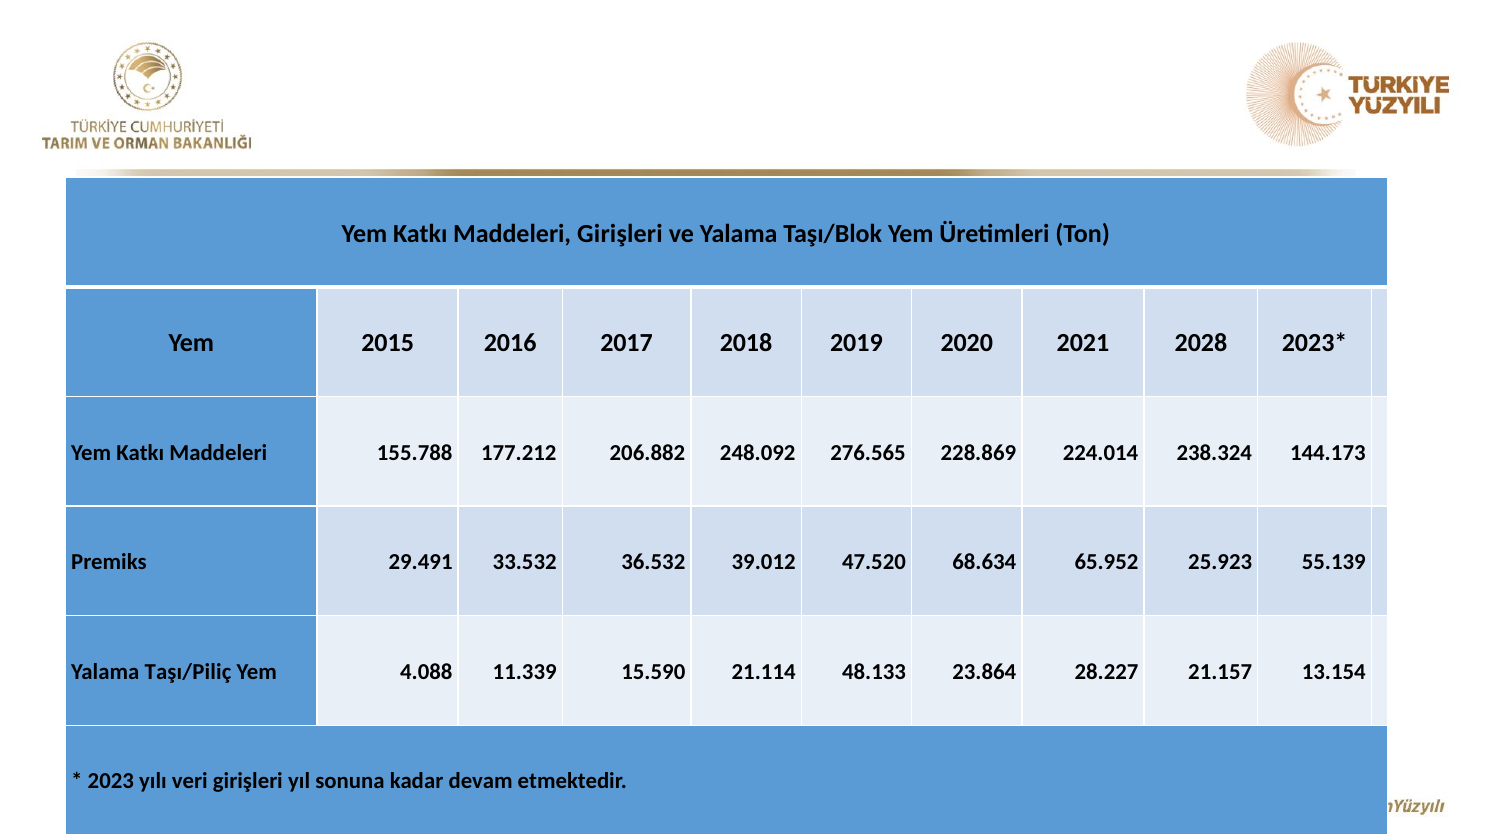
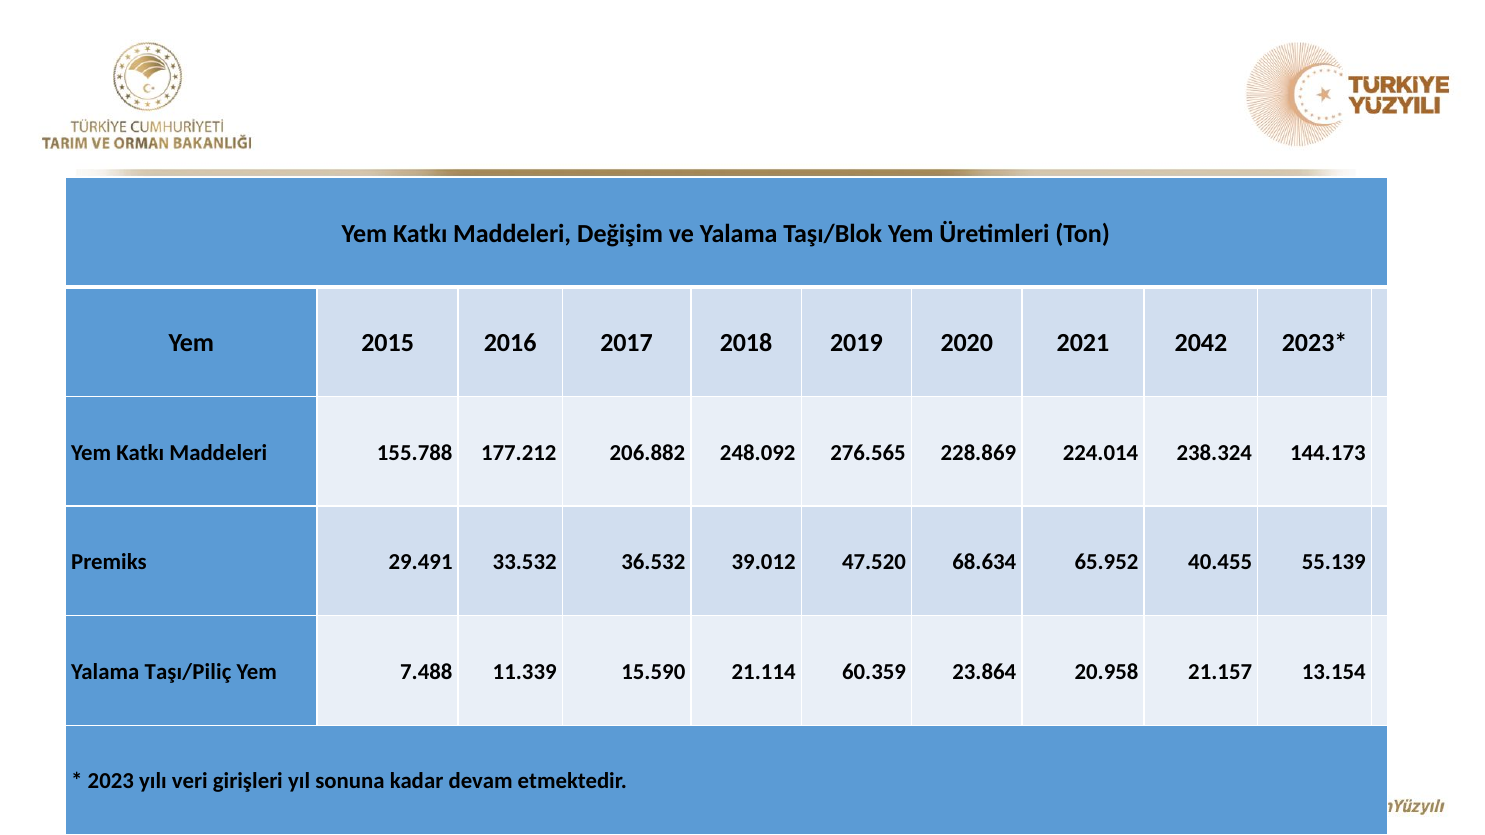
Maddeleri Girişleri: Girişleri -> Değişim (620, 234)
2028: 2028 -> 2042 (1201, 343)
25.923: 25.923 -> 40.455 (1220, 562)
4.088: 4.088 -> 7.488 (426, 672)
48.133: 48.133 -> 60.359 (874, 672)
28.227: 28.227 -> 20.958 (1107, 672)
